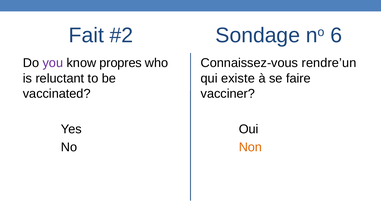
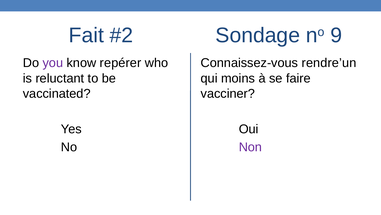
6: 6 -> 9 (336, 35)
propres: propres -> repérer (121, 63)
existe: existe -> moins (238, 78)
Non colour: orange -> purple (250, 147)
